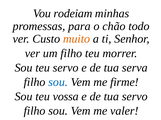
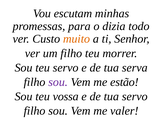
rodeiam: rodeiam -> escutam (73, 13)
chão: chão -> dizia (114, 26)
sou colour: blue -> purple (58, 83)
firme: firme -> estão (124, 83)
